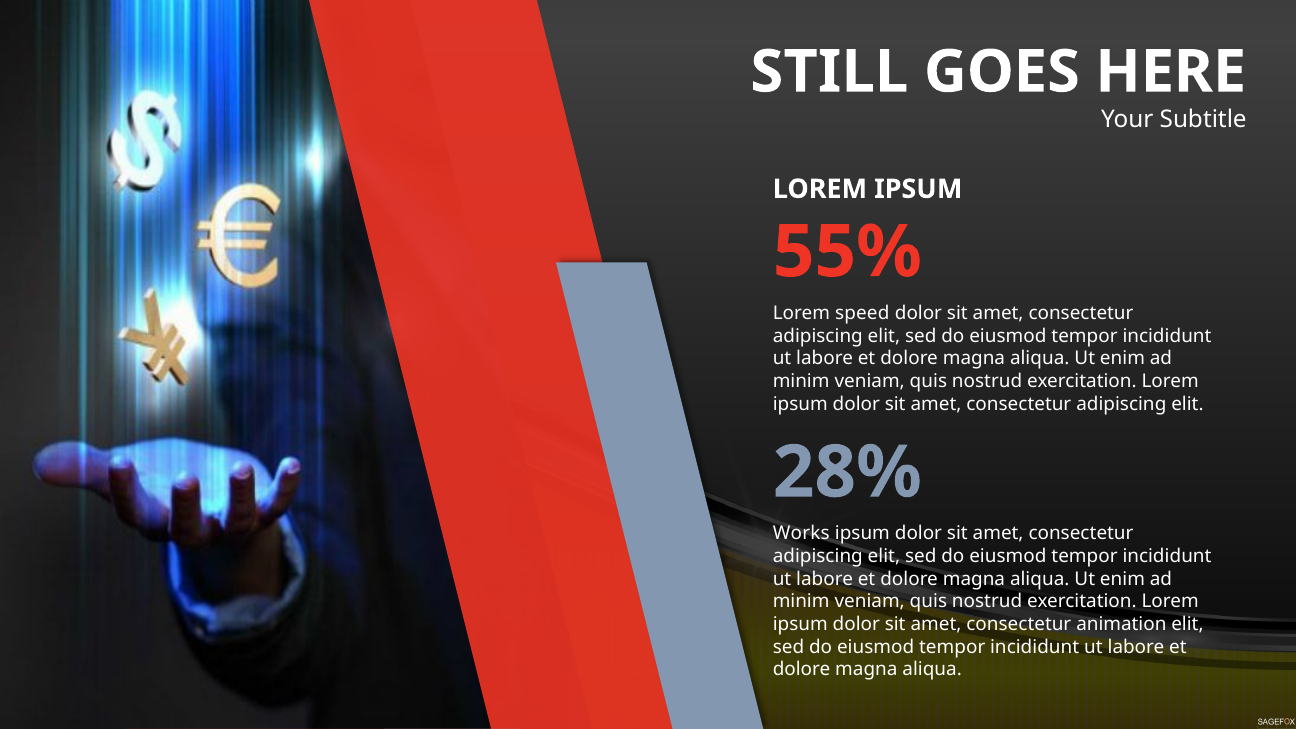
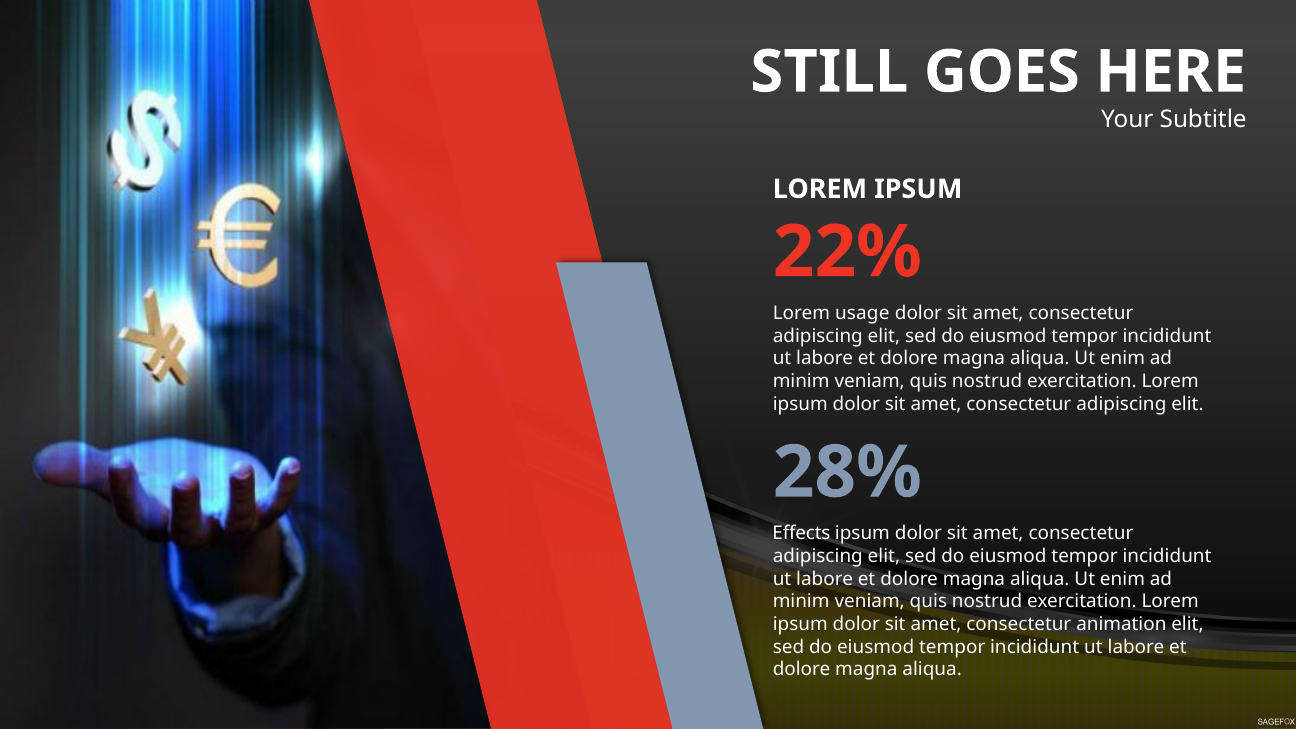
55%: 55% -> 22% (847, 252)
speed: speed -> usage (862, 313)
Works: Works -> Effects (801, 534)
